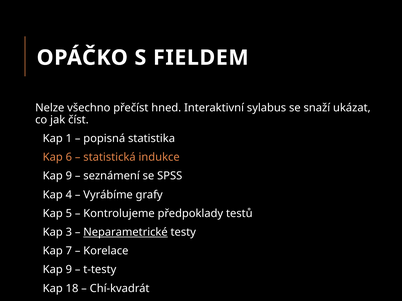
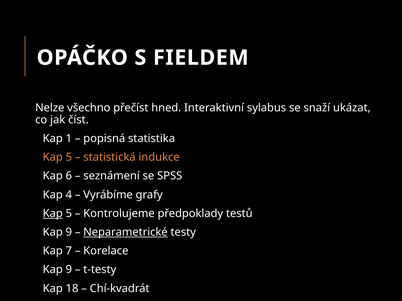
6: 6 -> 5 (69, 157)
9: 9 -> 6 (69, 176)
Kap underline: none -> present (53, 214)
3: 3 -> 9 (69, 233)
